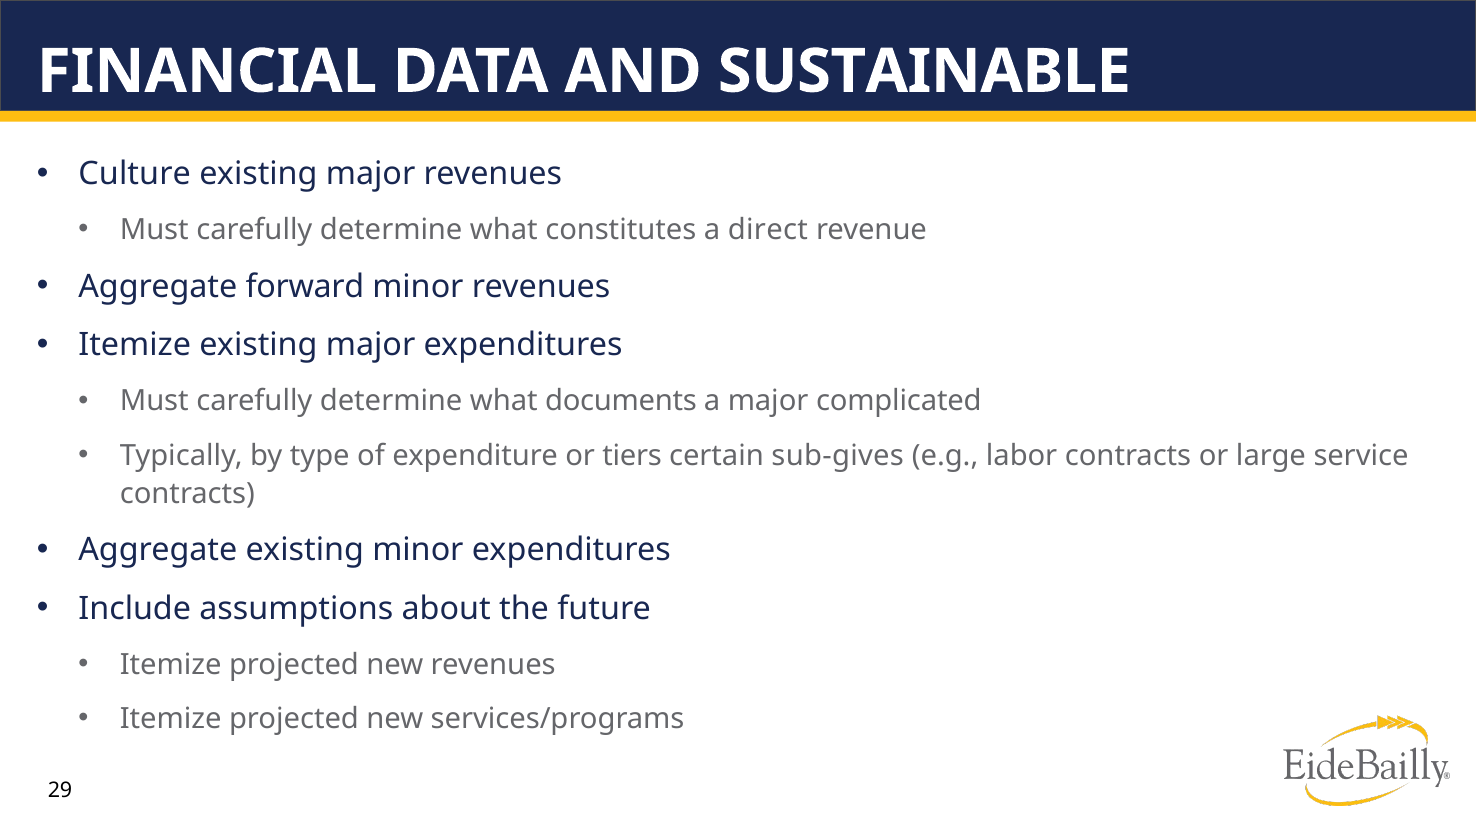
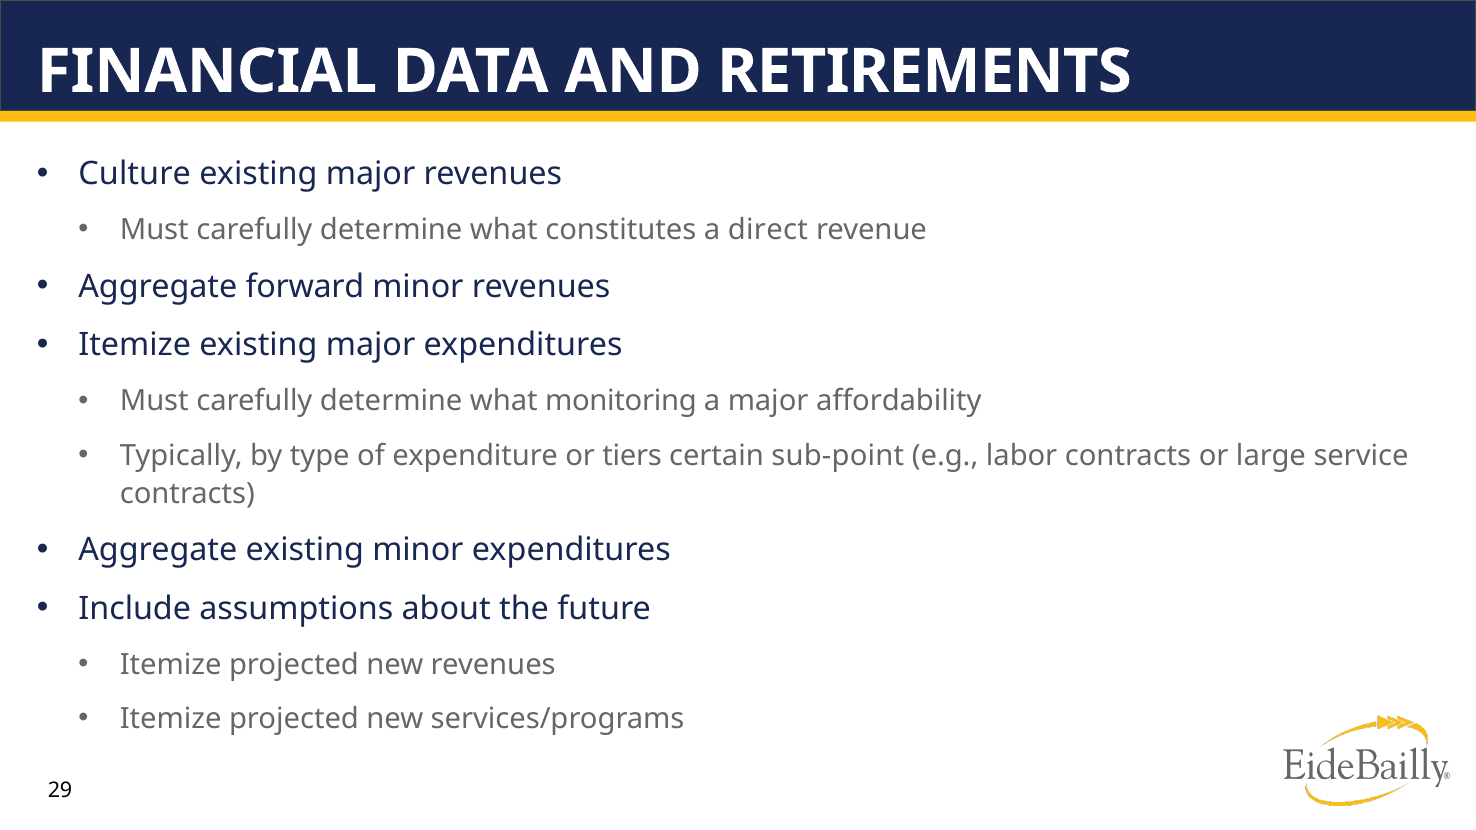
SUSTAINABLE: SUSTAINABLE -> RETIREMENTS (924, 72)
documents: documents -> monitoring (621, 401)
complicated: complicated -> affordability (899, 401)
sub-gives: sub-gives -> sub-point (838, 456)
